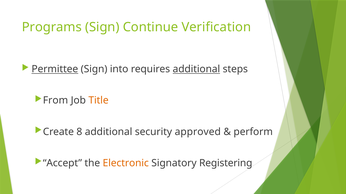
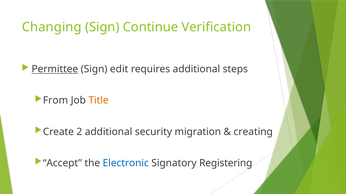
Programs: Programs -> Changing (52, 27)
into: into -> edit (119, 69)
additional underline: present -> none (196, 69)
8: 8 -> 2 (79, 132)
approved: approved -> migration (198, 132)
perform: perform -> creating (253, 132)
Electronic colour: orange -> blue (126, 164)
